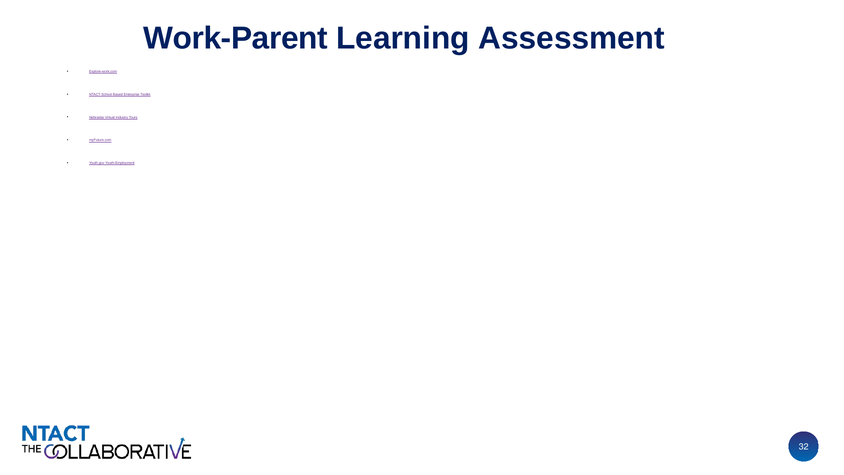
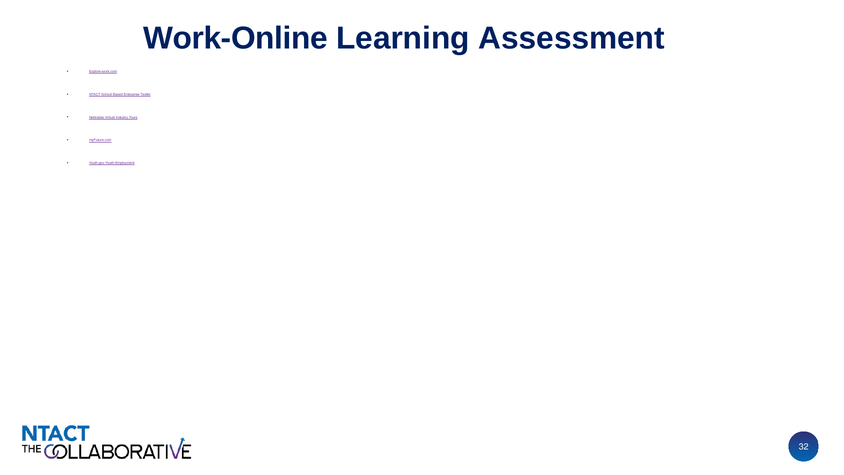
Work-Parent: Work-Parent -> Work-Online (236, 38)
